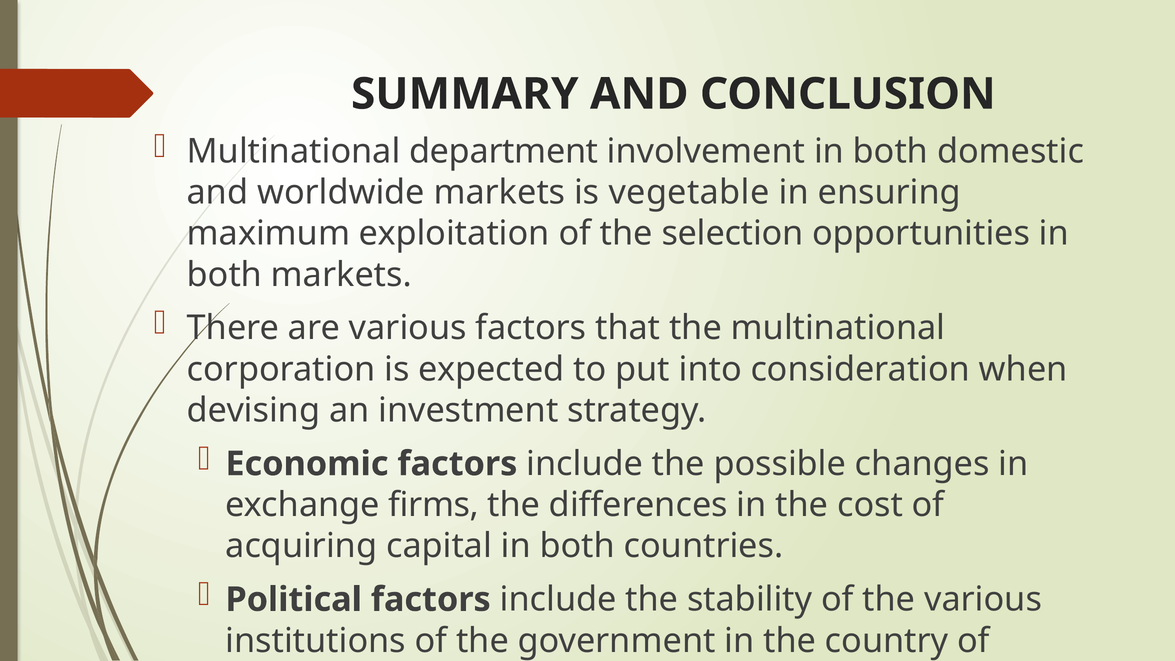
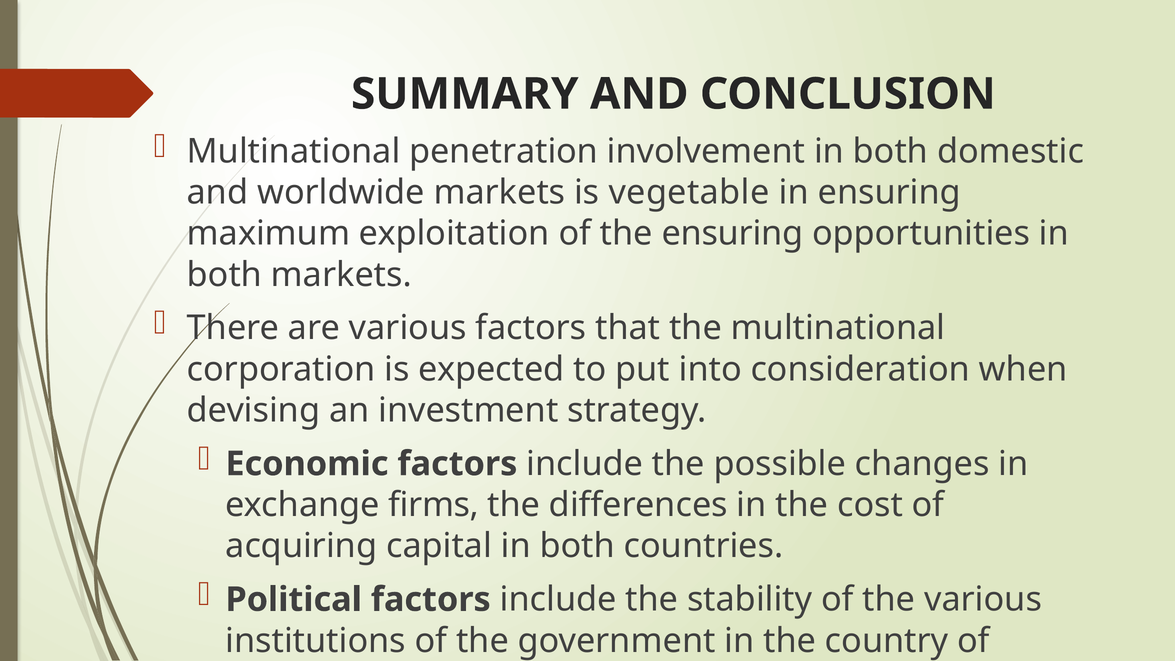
department: department -> penetration (504, 151)
the selection: selection -> ensuring (732, 234)
